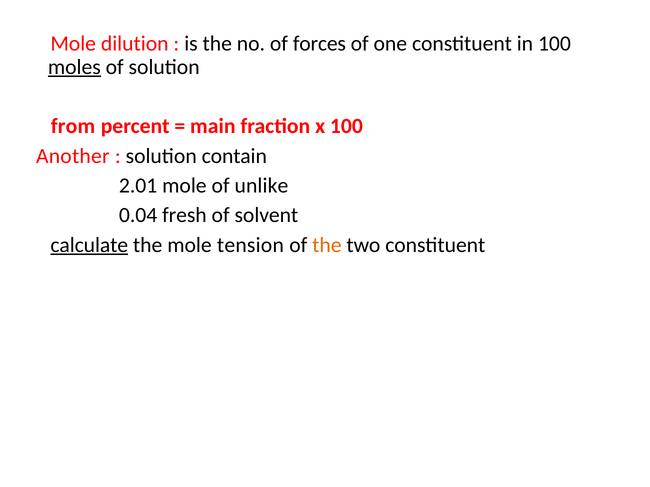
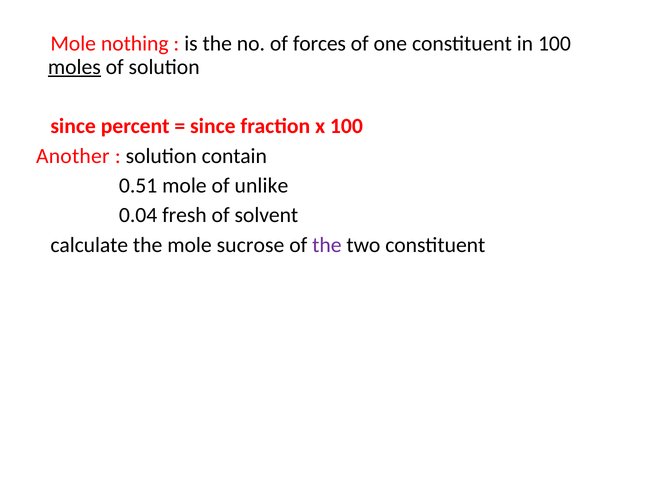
dilution: dilution -> nothing (135, 44)
from: from -> since (73, 126)
main: main -> since (213, 126)
2.01: 2.01 -> 0.51 (138, 186)
calculate underline: present -> none (89, 245)
tension: tension -> sucrose (250, 245)
the colour: orange -> purple (327, 245)
